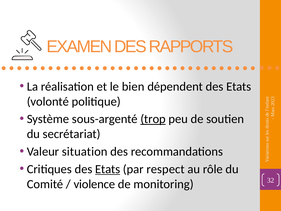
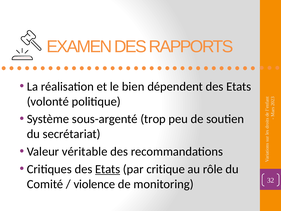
trop underline: present -> none (153, 119)
situation: situation -> véritable (85, 151)
respect: respect -> critique (166, 169)
